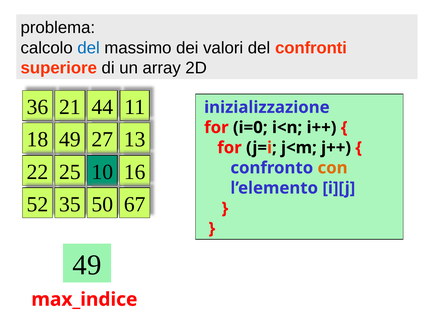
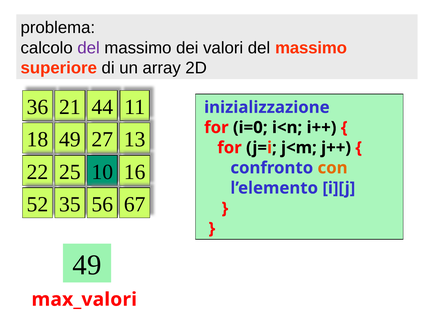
del colour: blue -> purple (89, 48)
valori del confronti: confronti -> massimo (311, 48)
50: 50 -> 56 (102, 204)
max_indice: max_indice -> max_valori (84, 299)
